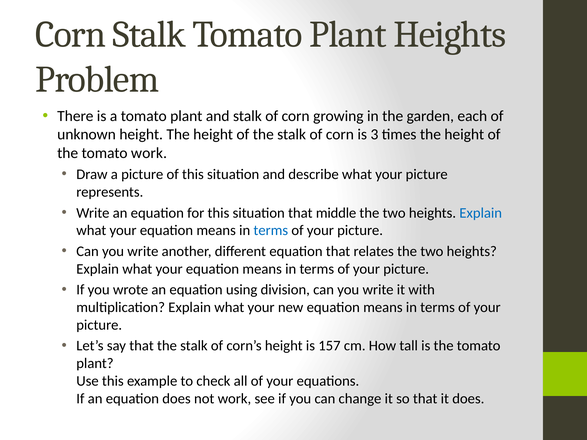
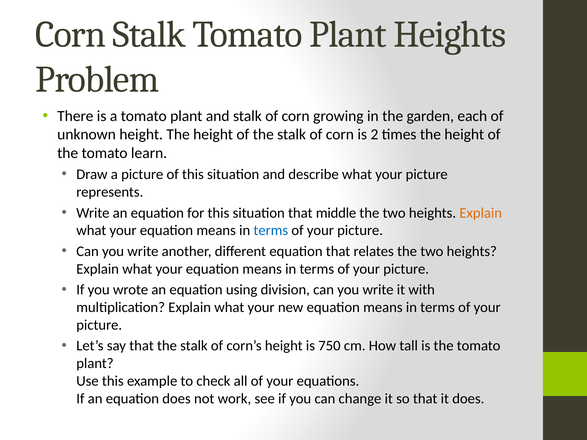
3: 3 -> 2 (374, 135)
tomato work: work -> learn (149, 153)
Explain colour: blue -> orange (481, 213)
157: 157 -> 750 (329, 346)
